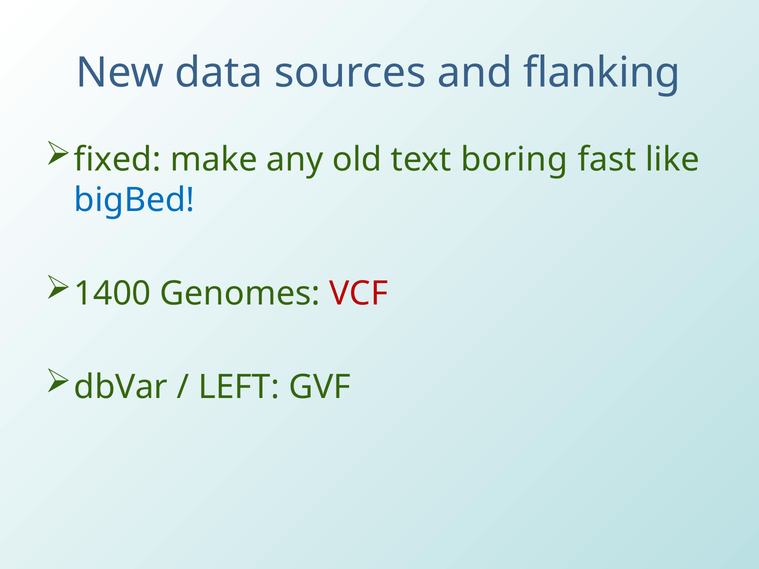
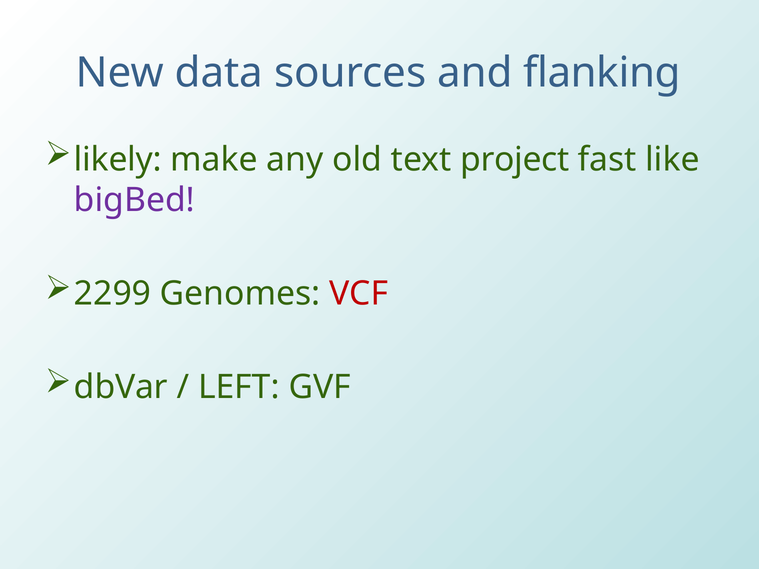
fixed: fixed -> likely (118, 160)
boring: boring -> project (515, 160)
bigBed colour: blue -> purple (134, 200)
1400: 1400 -> 2299 (113, 294)
